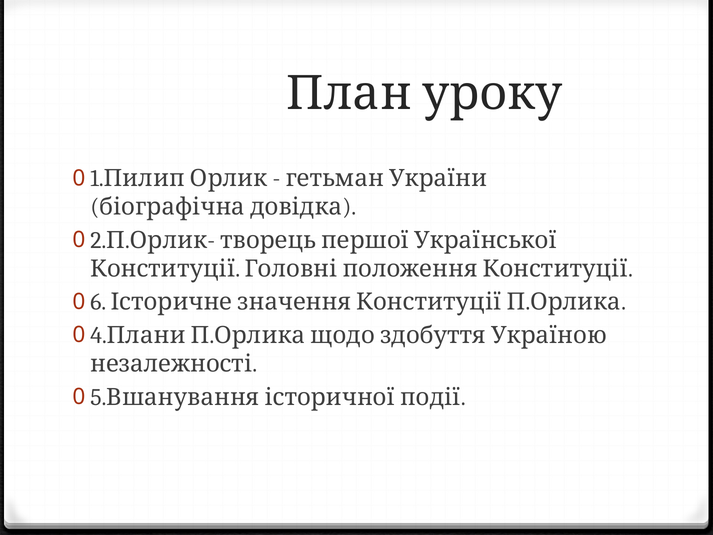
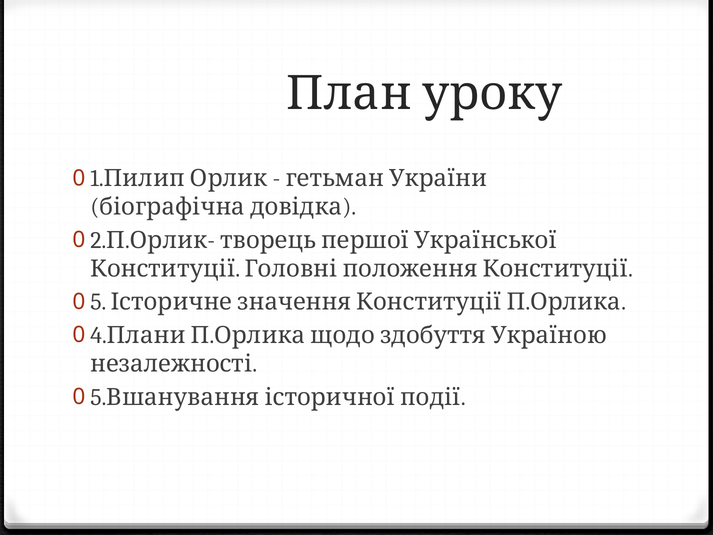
6: 6 -> 5 (98, 302)
